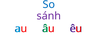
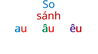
sánh colour: purple -> red (49, 16)
